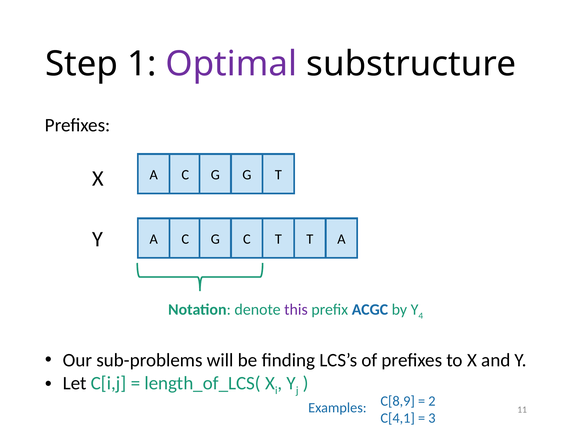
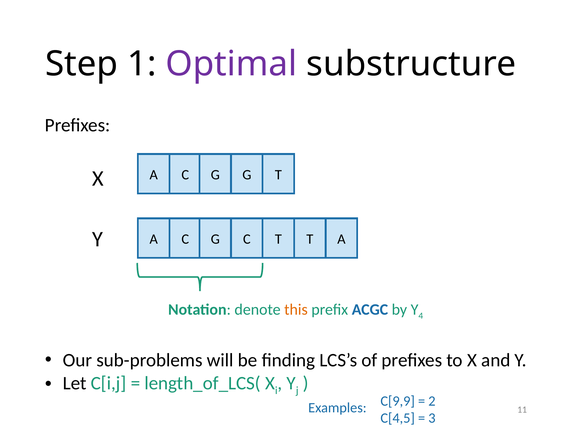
this colour: purple -> orange (296, 310)
C[8,9: C[8,9 -> C[9,9 (398, 401)
C[4,1: C[4,1 -> C[4,5 (398, 418)
